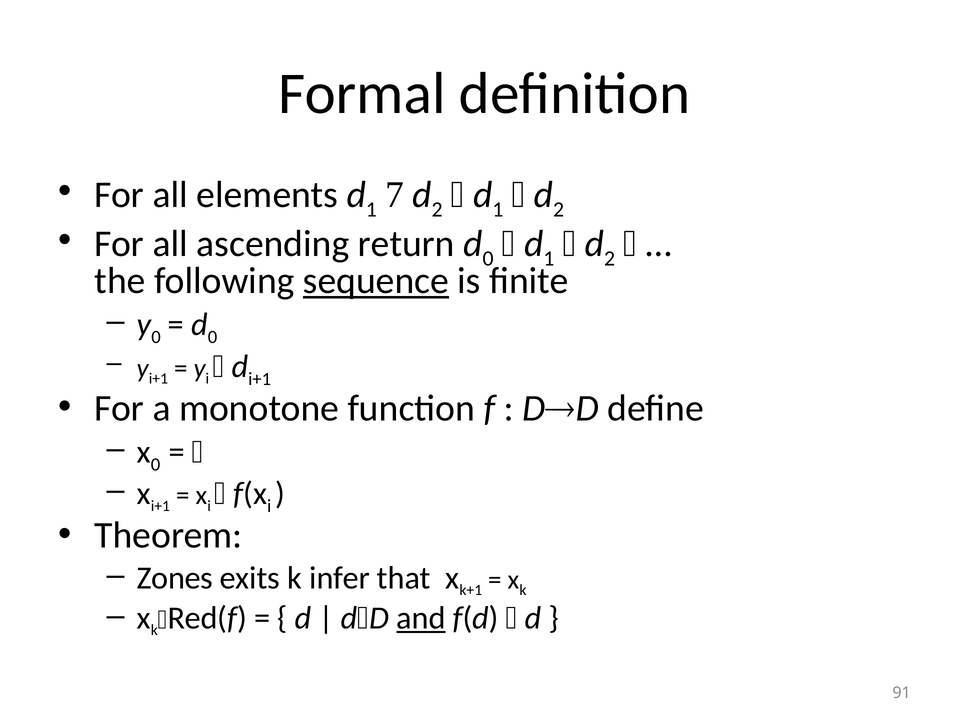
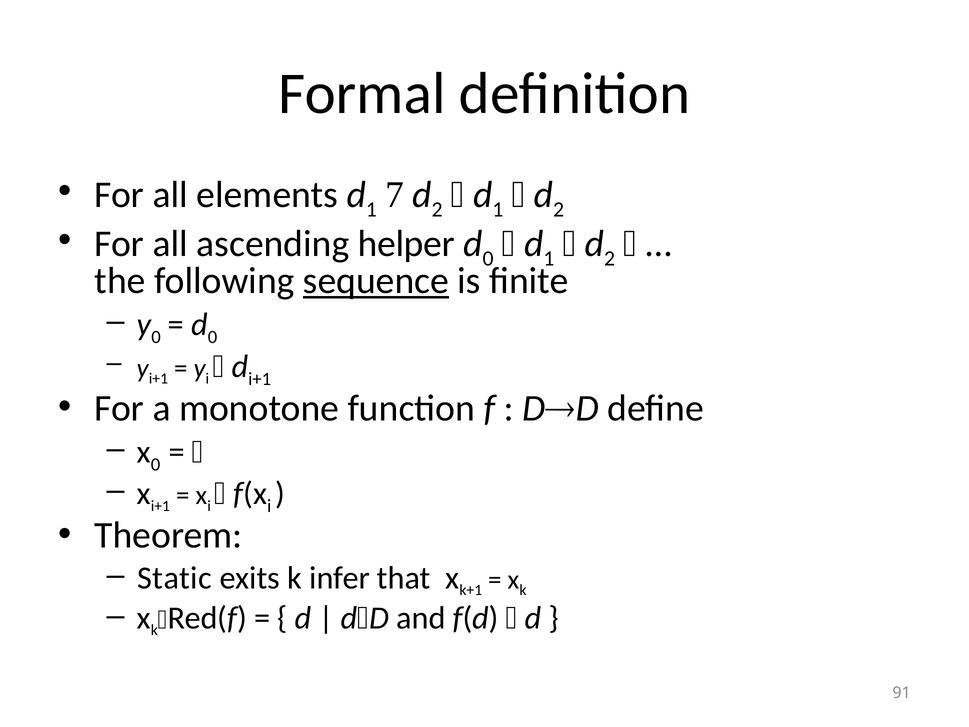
return: return -> helper (406, 244)
Zones: Zones -> Static (175, 578)
and underline: present -> none (421, 618)
